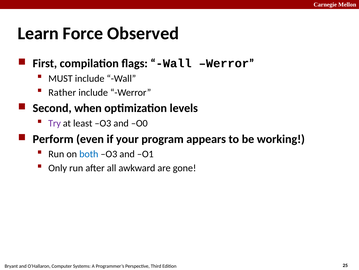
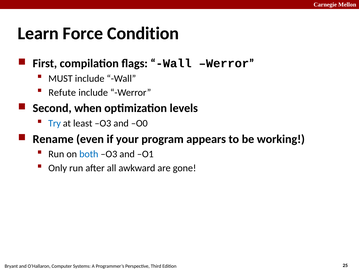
Observed: Observed -> Condition (143, 33)
Rather: Rather -> Refute (62, 92)
Try colour: purple -> blue (55, 123)
Perform: Perform -> Rename (53, 139)
